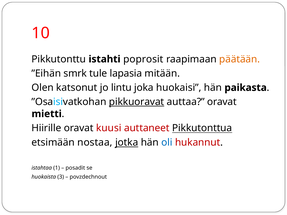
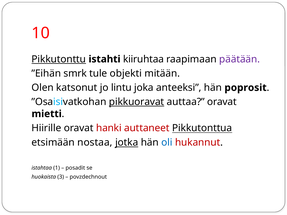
Pikkutonttu underline: none -> present (59, 59)
poprosit: poprosit -> kiiruhtaa (143, 59)
päätään colour: orange -> purple (240, 59)
lapasia: lapasia -> objekti (126, 73)
huokaisi: huokaisi -> anteeksi (179, 88)
paikasta: paikasta -> poprosit (246, 88)
kuusi: kuusi -> hanki (109, 128)
